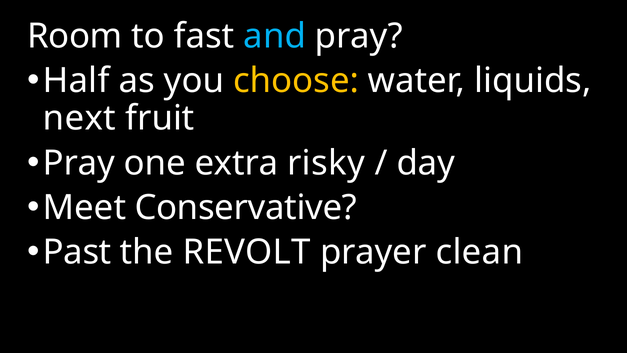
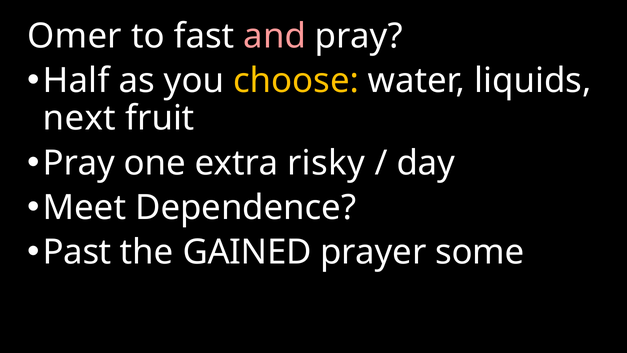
Room: Room -> Omer (75, 36)
and colour: light blue -> pink (275, 36)
Conservative: Conservative -> Dependence (246, 207)
REVOLT: REVOLT -> GAINED (247, 252)
clean: clean -> some (480, 252)
